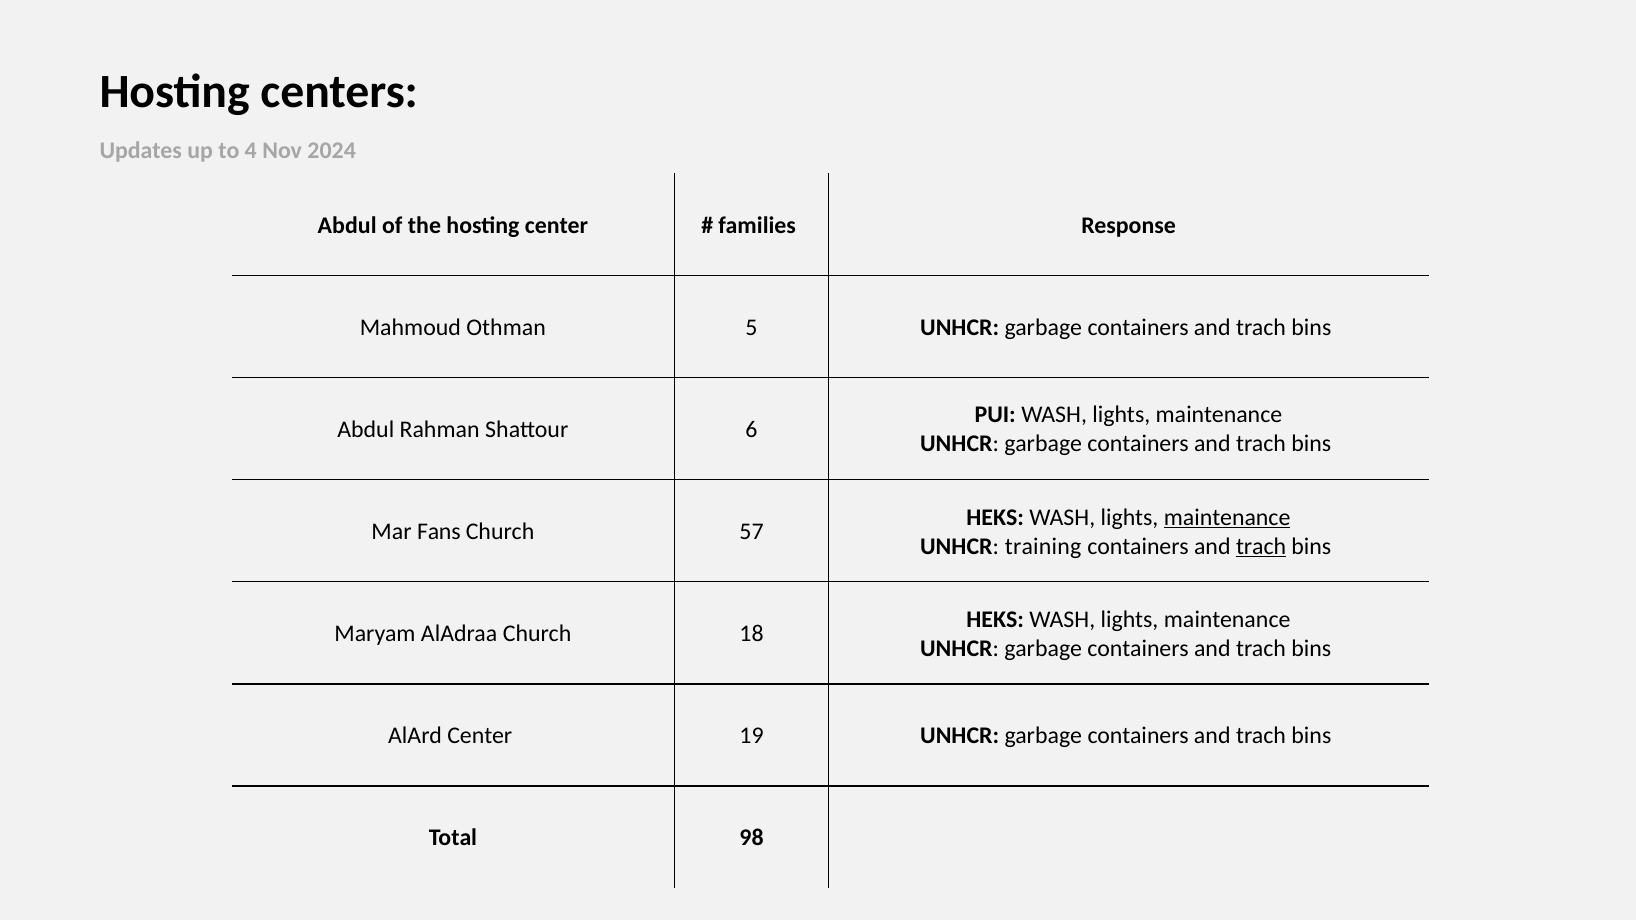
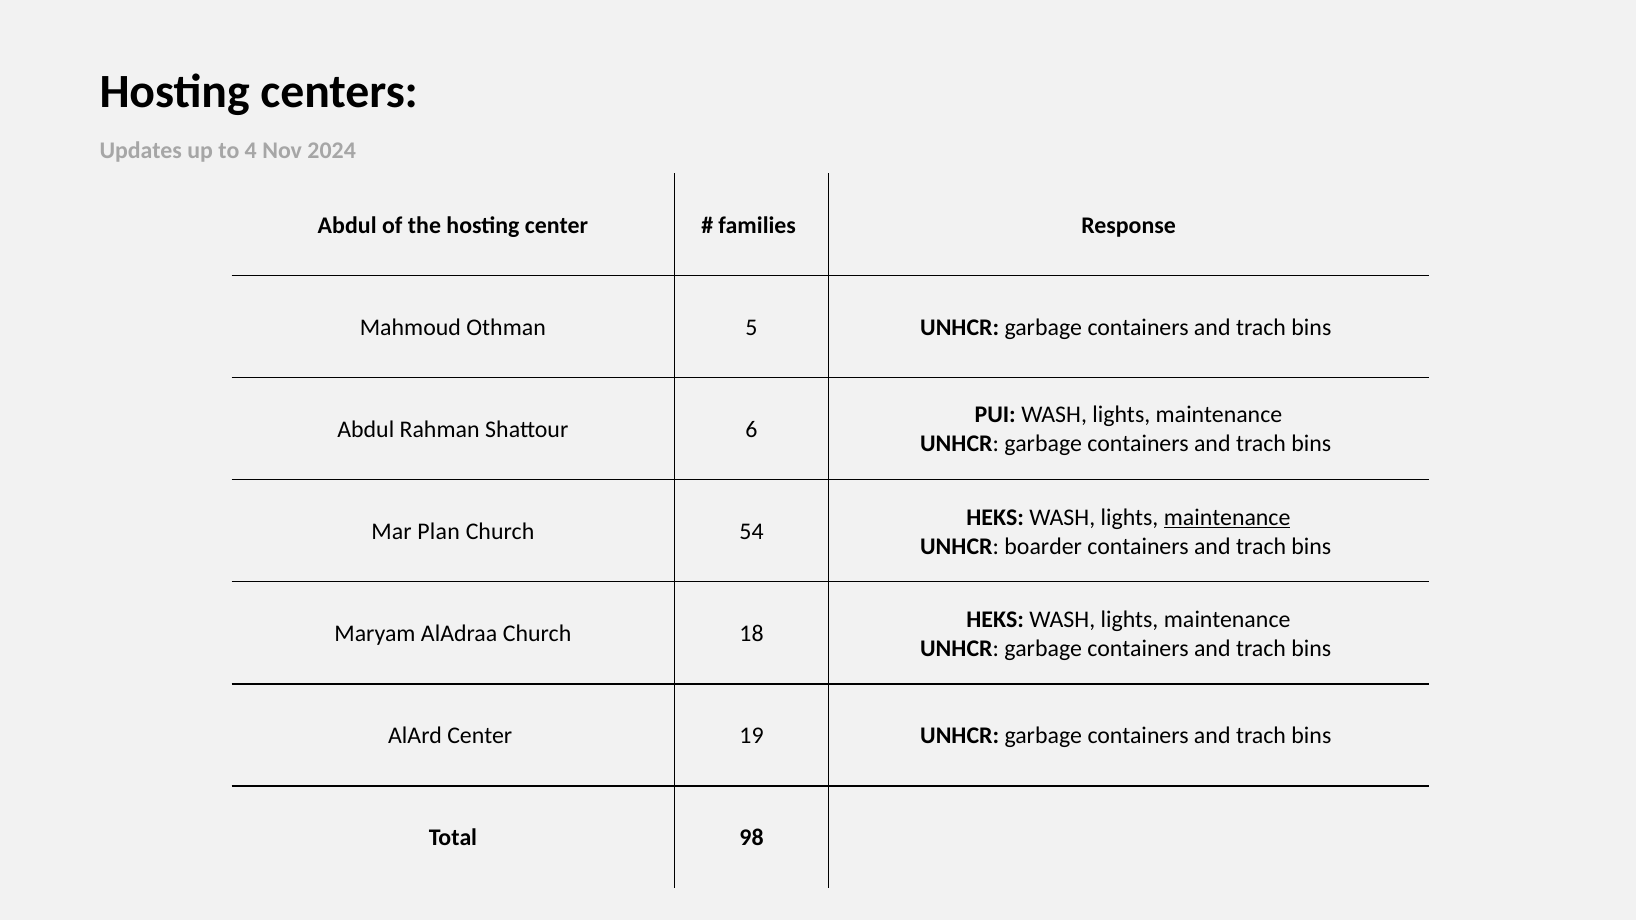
Fans: Fans -> Plan (439, 532)
57: 57 -> 54 (752, 532)
training: training -> boarder (1043, 546)
trach underline: present -> none (1261, 546)
